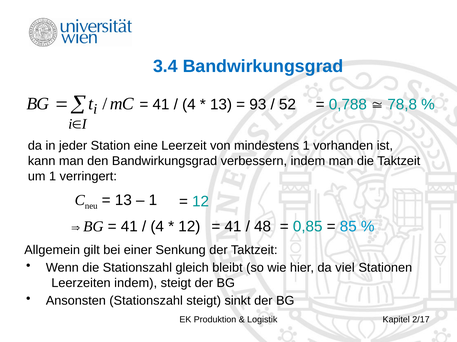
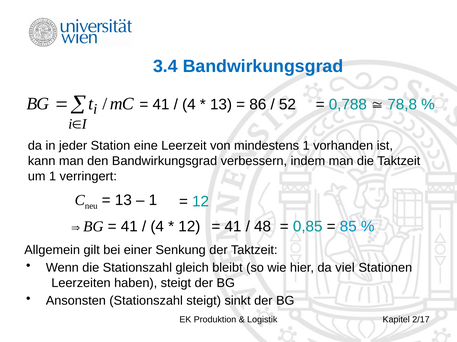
93: 93 -> 86 (258, 105)
Leerzeiten indem: indem -> haben (136, 284)
